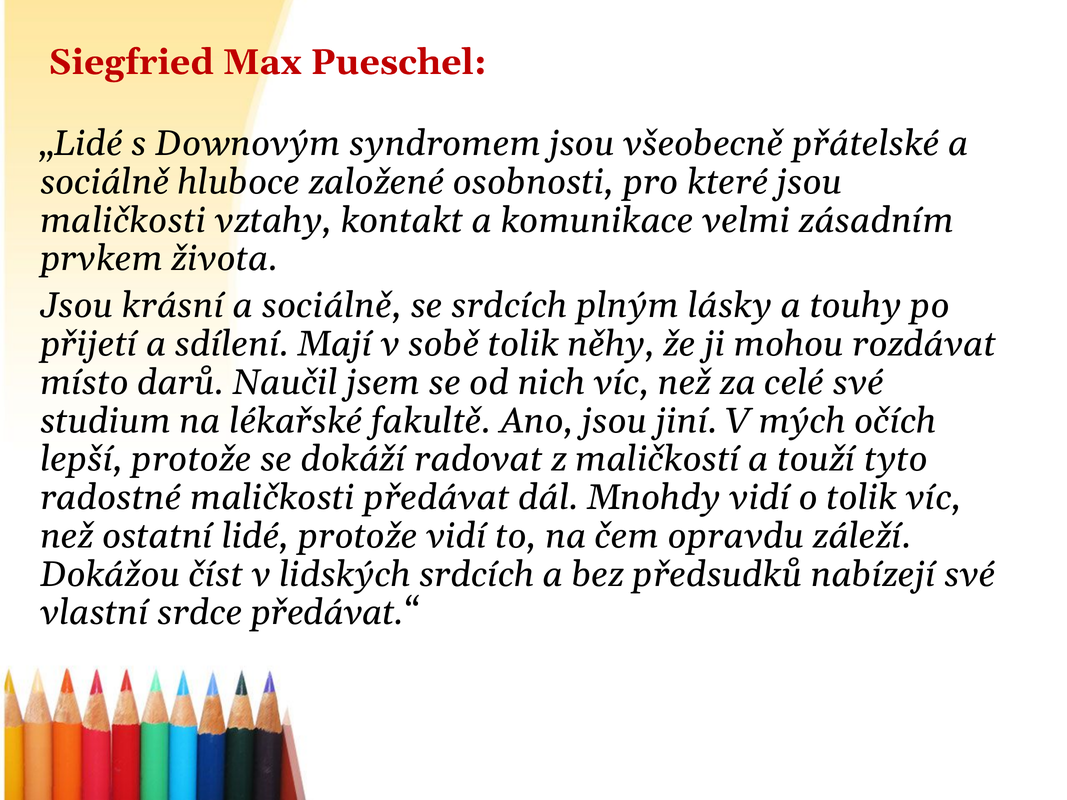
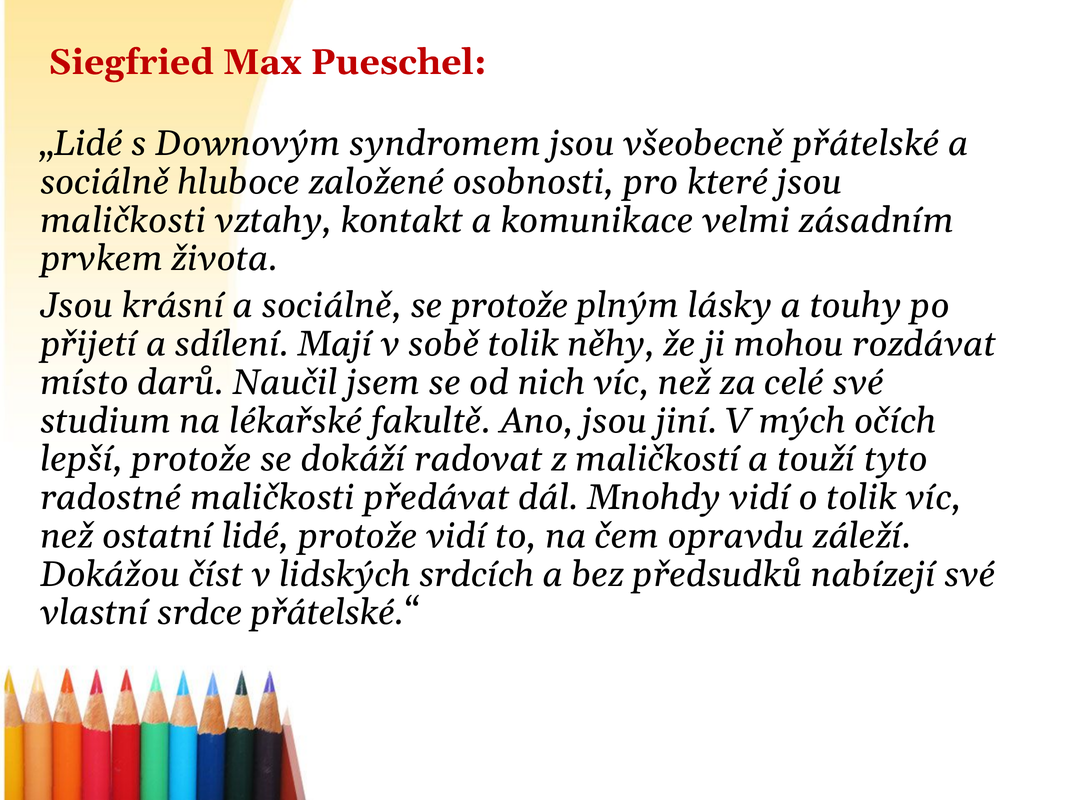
se srdcích: srdcích -> protože (510, 306)
předávat.“: předávat.“ -> přátelské.“ (334, 613)
